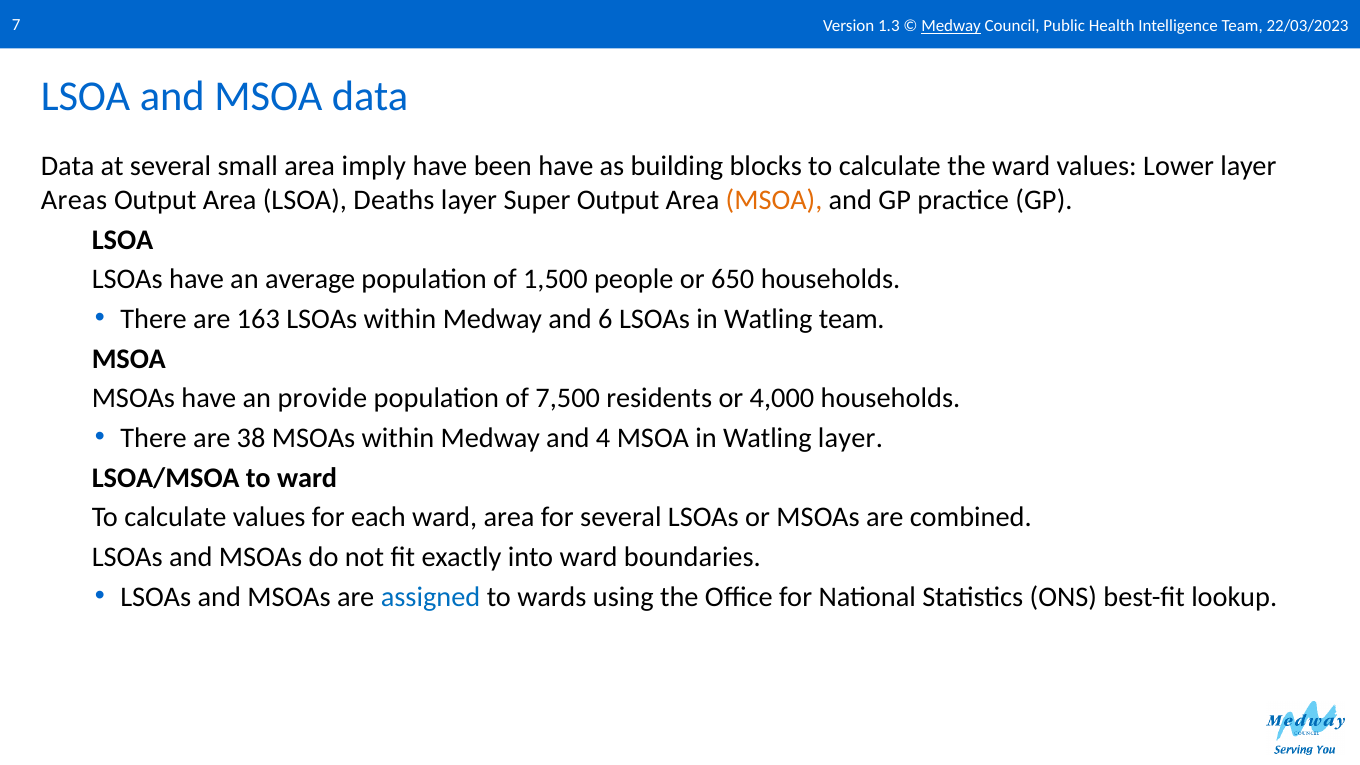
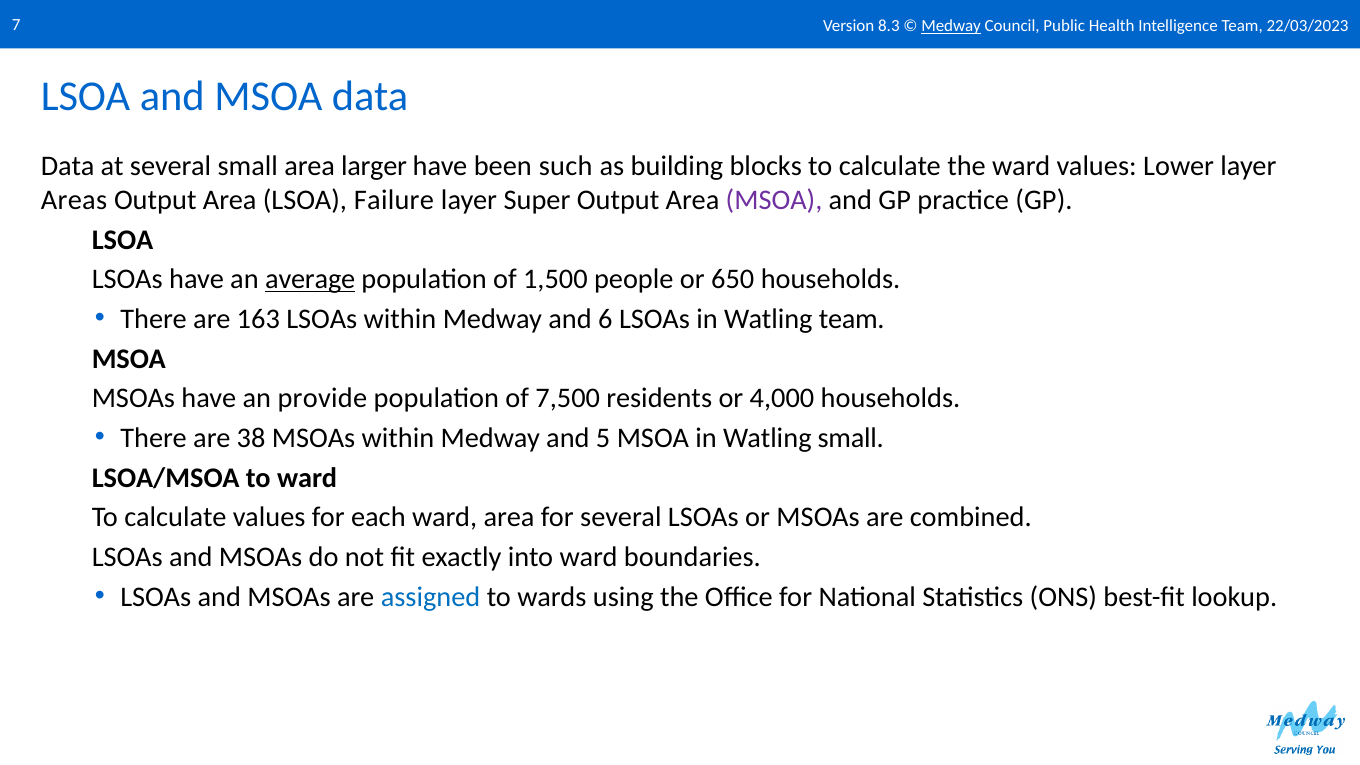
1.3: 1.3 -> 8.3 (889, 26)
imply: imply -> larger (374, 166)
been have: have -> such (566, 166)
Deaths: Deaths -> Failure (394, 200)
MSOA colour: orange -> purple (774, 200)
average underline: none -> present (310, 279)
4: 4 -> 5 (603, 438)
Watling layer: layer -> small (851, 438)
